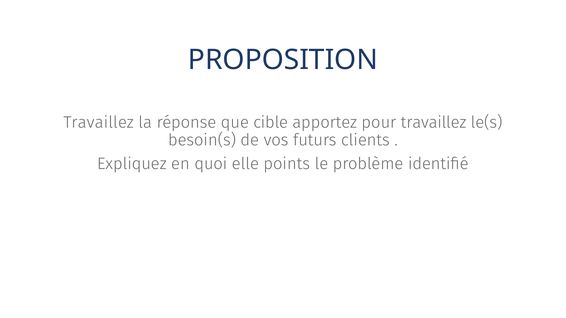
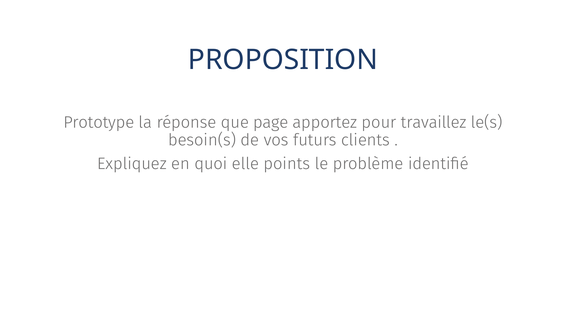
Travaillez: Travaillez -> Prototype (99, 122)
cible: cible -> page (271, 122)
